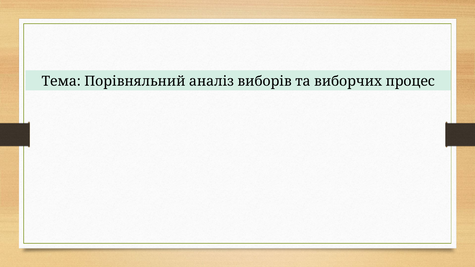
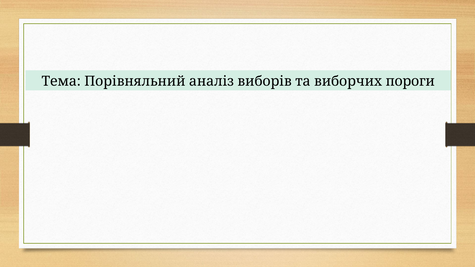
процес: процес -> пороги (410, 81)
